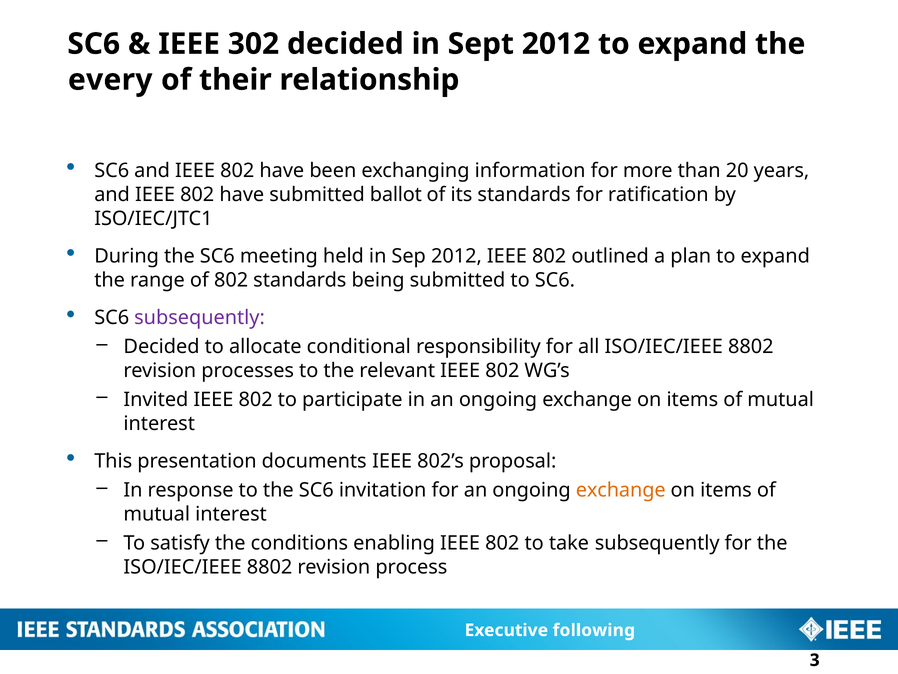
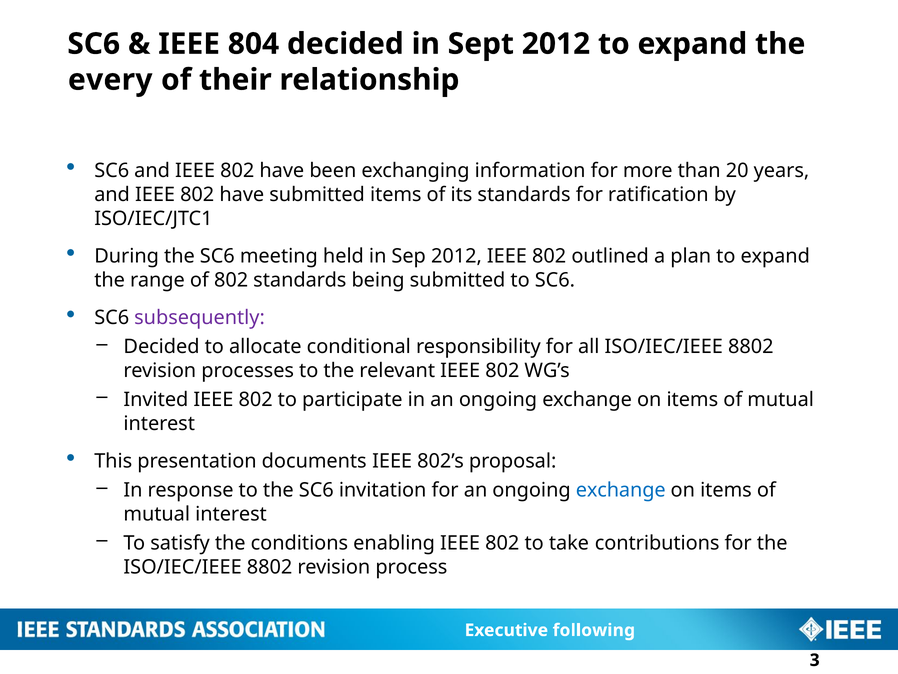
302: 302 -> 804 (253, 44)
submitted ballot: ballot -> items (396, 194)
exchange colour: orange -> blue (621, 490)
take subsequently: subsequently -> contributions (657, 543)
